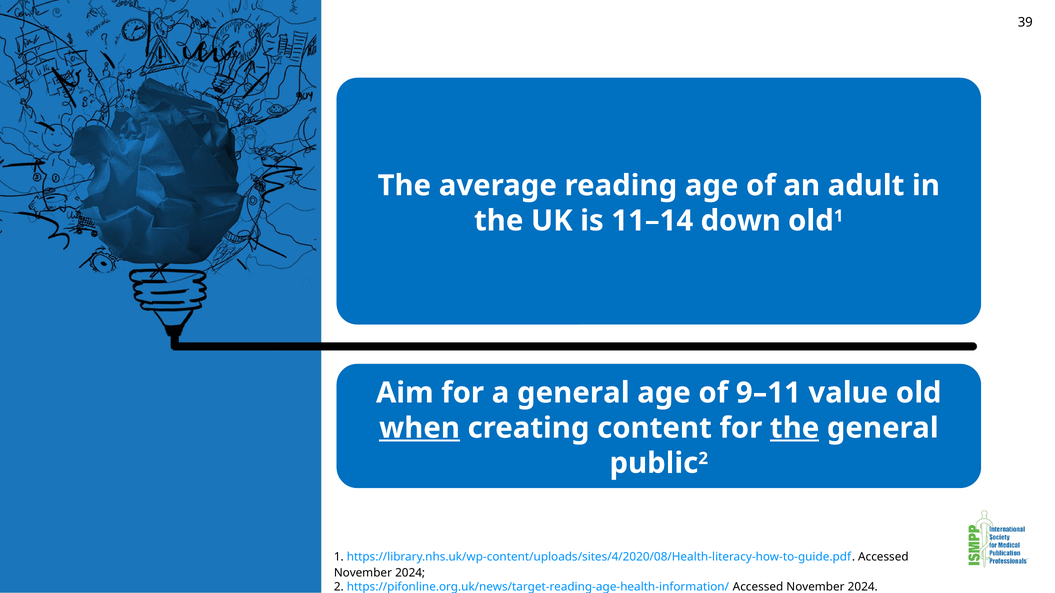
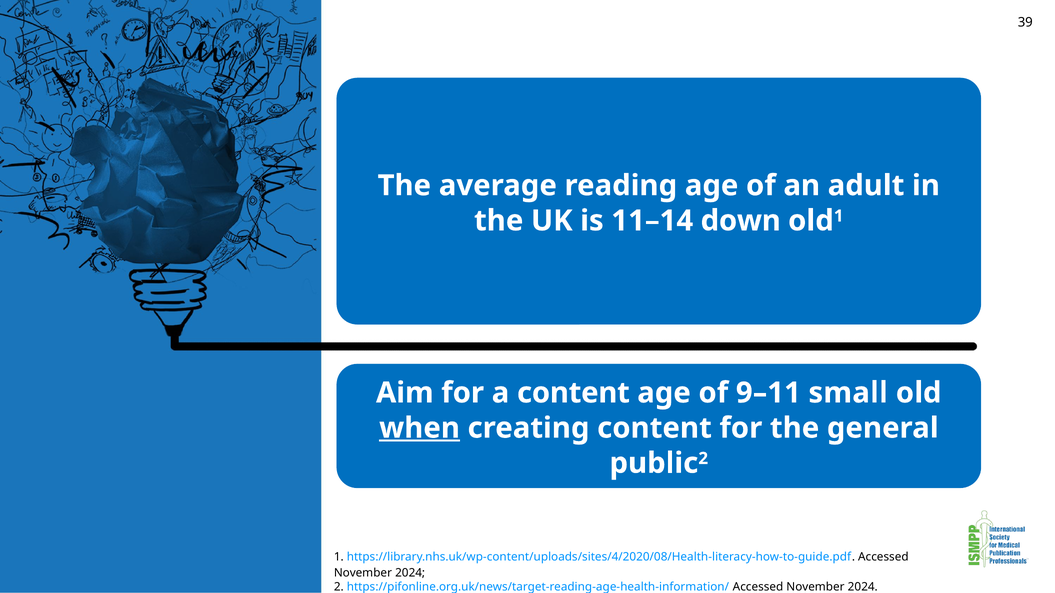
a general: general -> content (573, 393)
value: value -> small (848, 393)
the underline: present -> none (795, 428)
